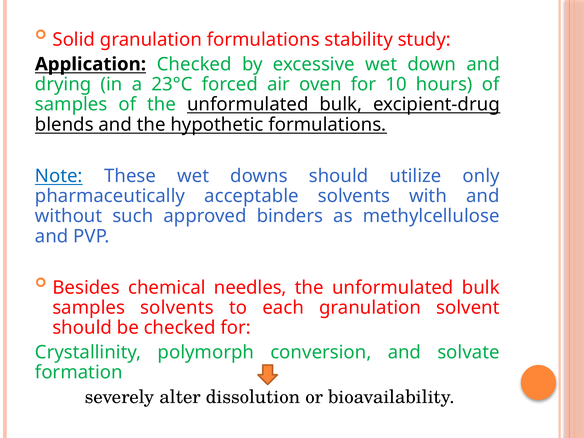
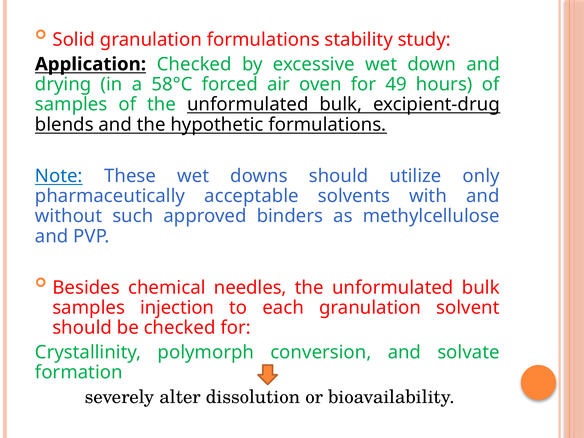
23°C: 23°C -> 58°C (172, 84)
10: 10 -> 49 (396, 84)
samples solvents: solvents -> injection (177, 308)
